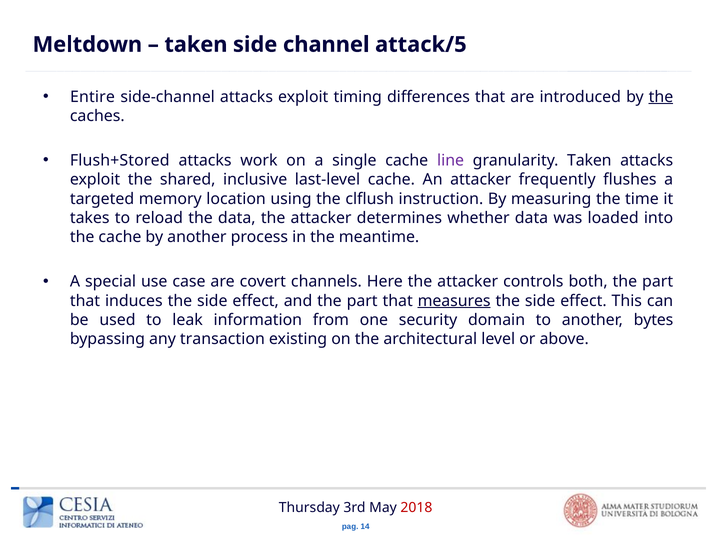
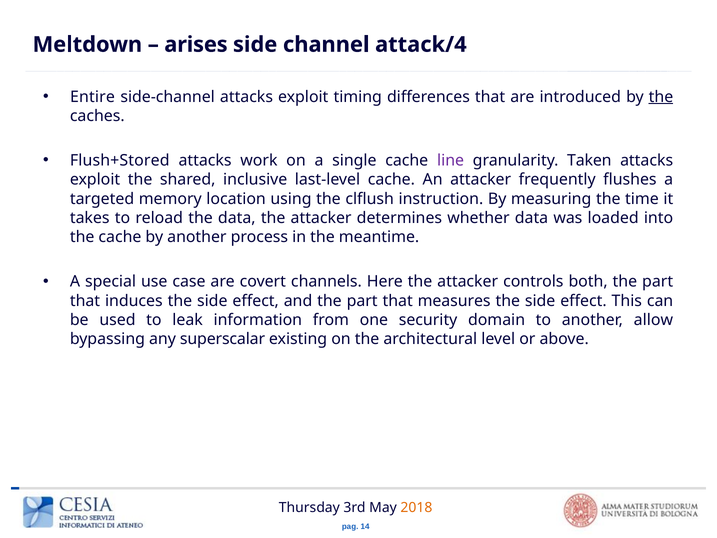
taken: taken -> arises (196, 45)
attack/5: attack/5 -> attack/4 (421, 45)
measures underline: present -> none (454, 301)
bytes: bytes -> allow (653, 320)
transaction: transaction -> superscalar (223, 339)
2018 colour: red -> orange (416, 508)
